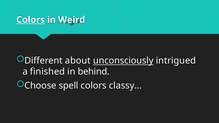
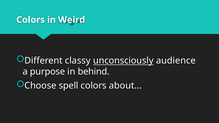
Colors underline: present -> none (30, 20)
about: about -> classy (78, 61)
intrigued: intrigued -> audience (176, 61)
finished: finished -> purpose (48, 72)
classy…: classy… -> about… (125, 86)
